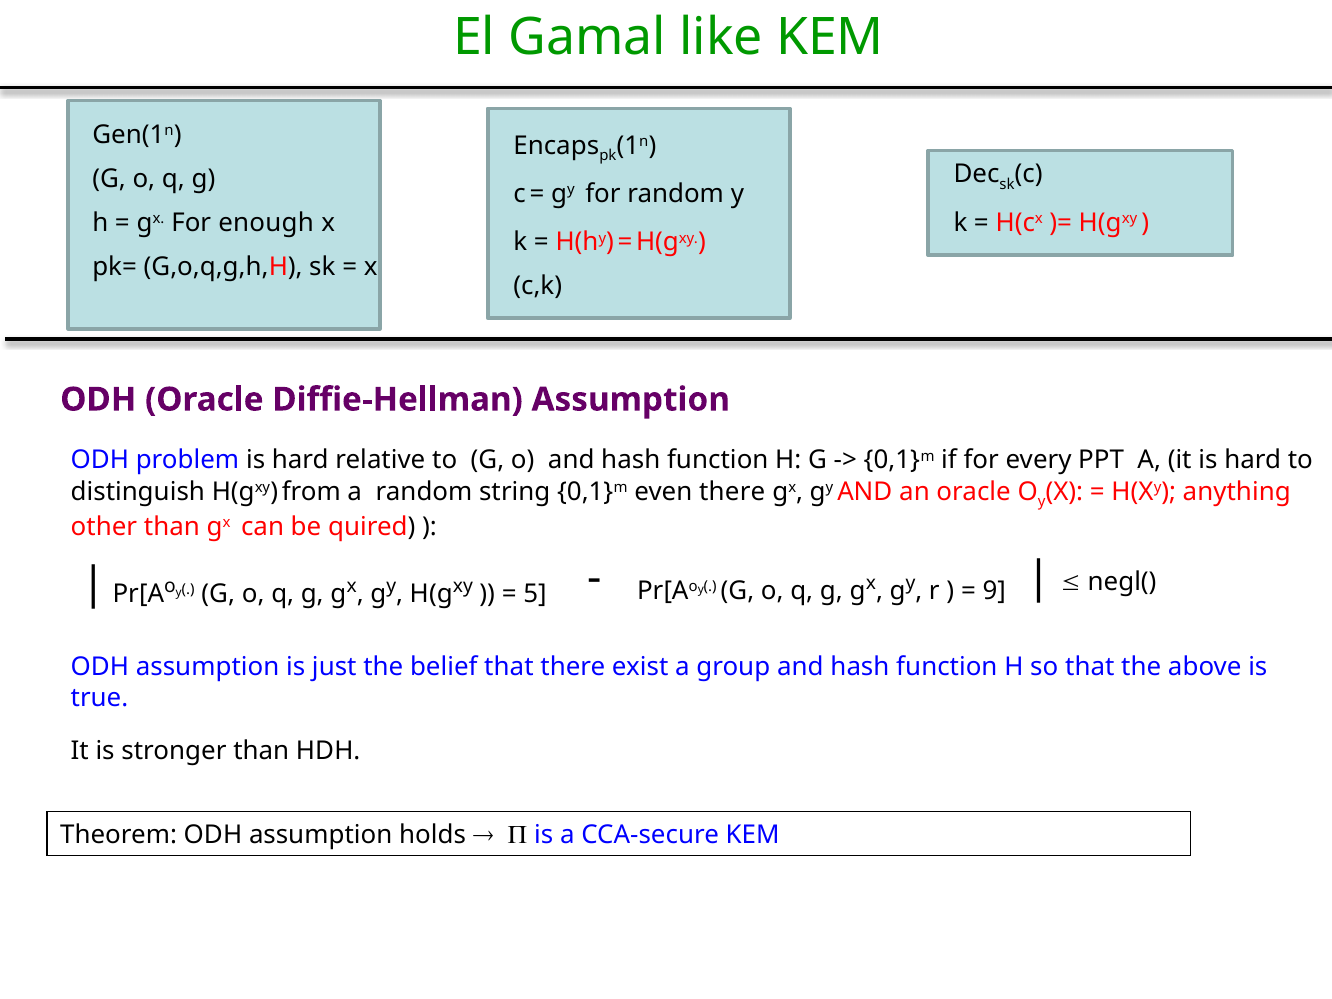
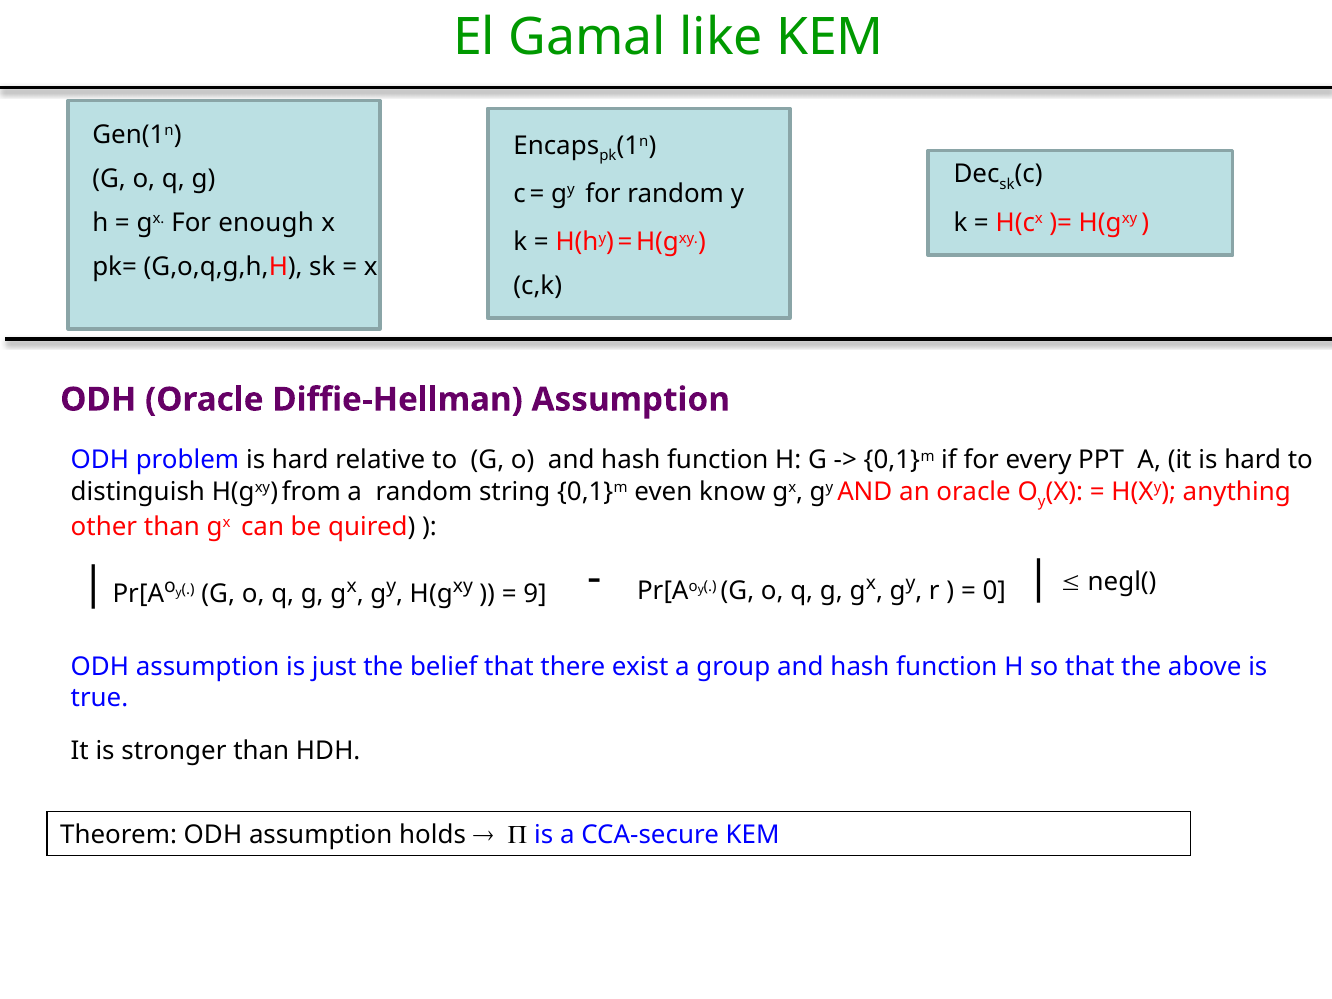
even there: there -> know (732, 492)
5: 5 -> 9 (535, 594)
9: 9 -> 0 (994, 591)
